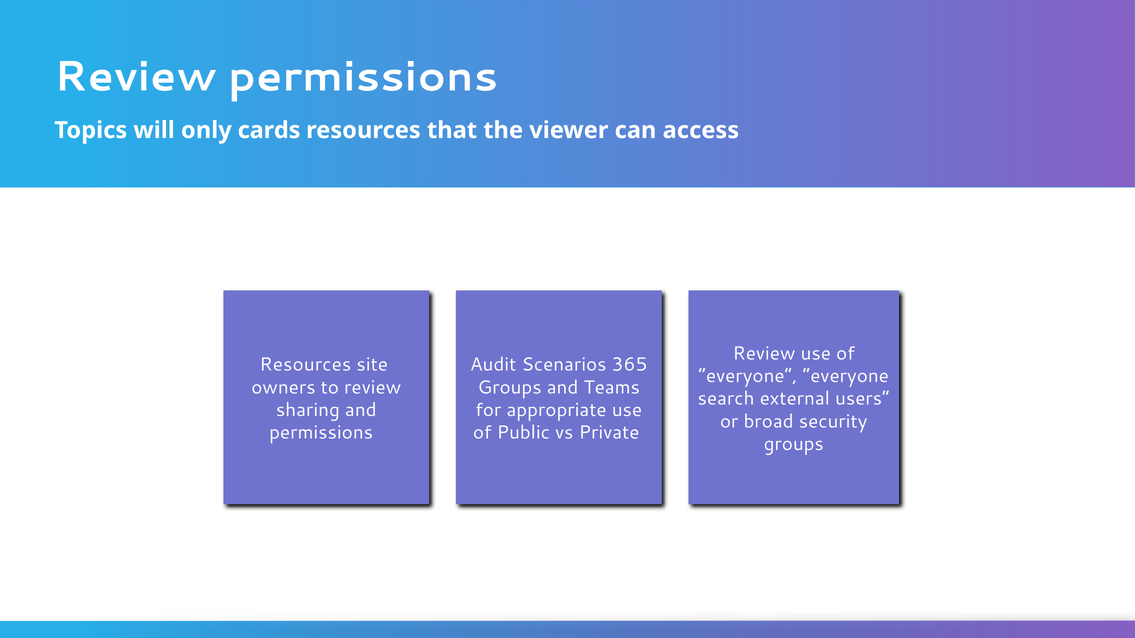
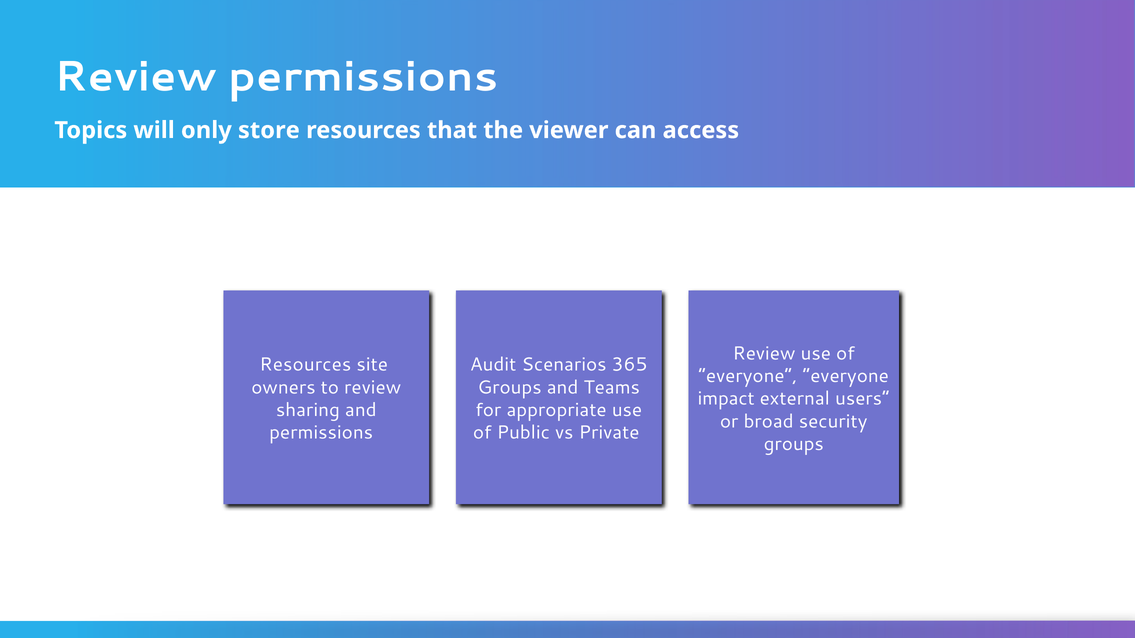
cards: cards -> store (269, 130)
search: search -> impact (726, 399)
